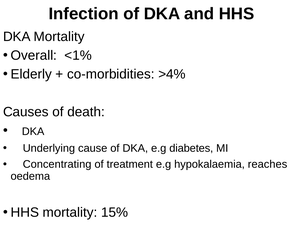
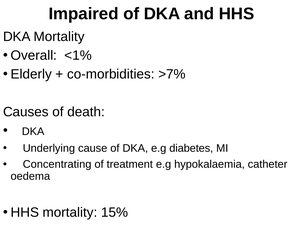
Infection: Infection -> Impaired (84, 14)
>4%: >4% -> >7% (172, 74)
reaches: reaches -> catheter (268, 164)
